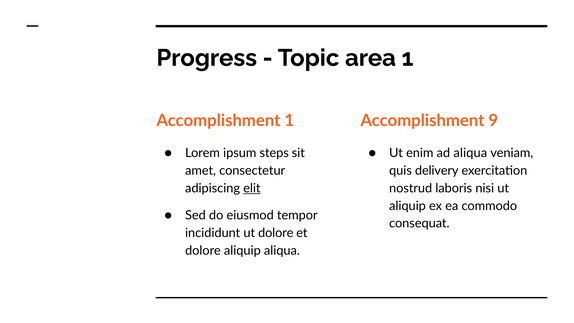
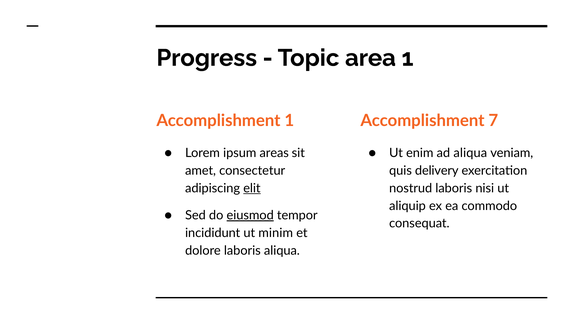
9: 9 -> 7 (493, 121)
steps: steps -> areas (274, 153)
eiusmod underline: none -> present (250, 215)
ut dolore: dolore -> minim (276, 233)
dolore aliquip: aliquip -> laboris (242, 250)
